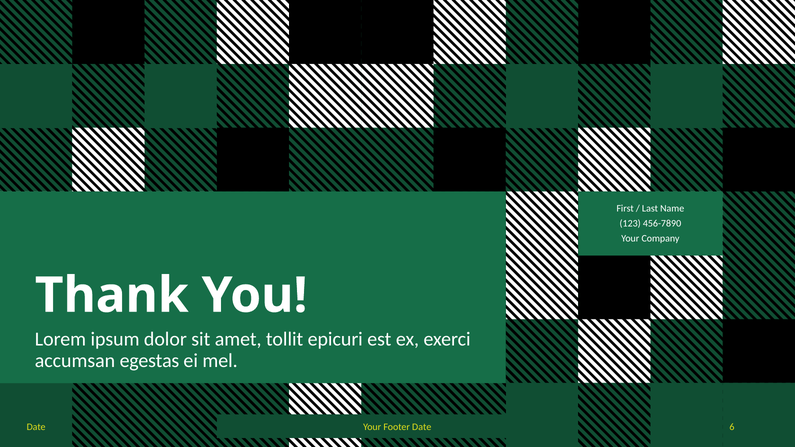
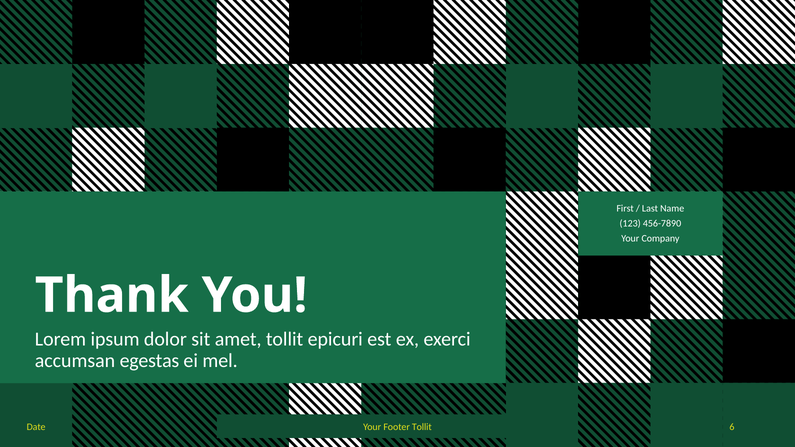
Footer Date: Date -> Tollit (422, 427)
